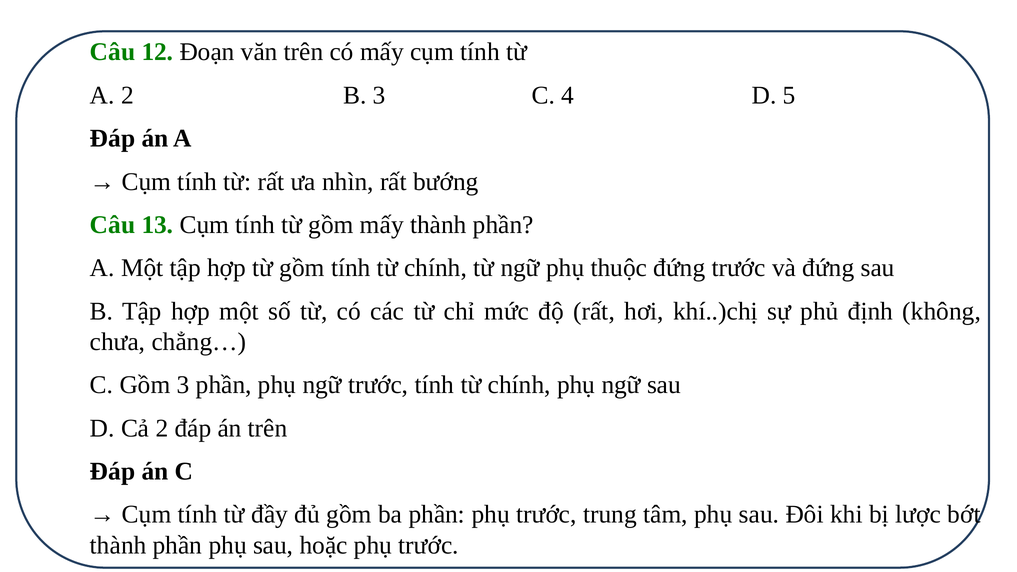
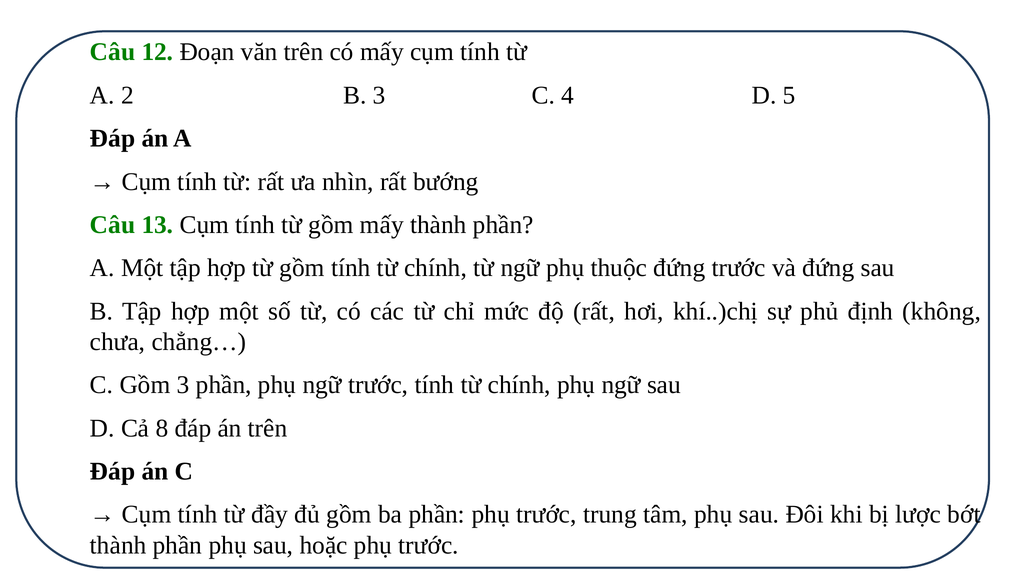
Cả 2: 2 -> 8 (162, 428)
